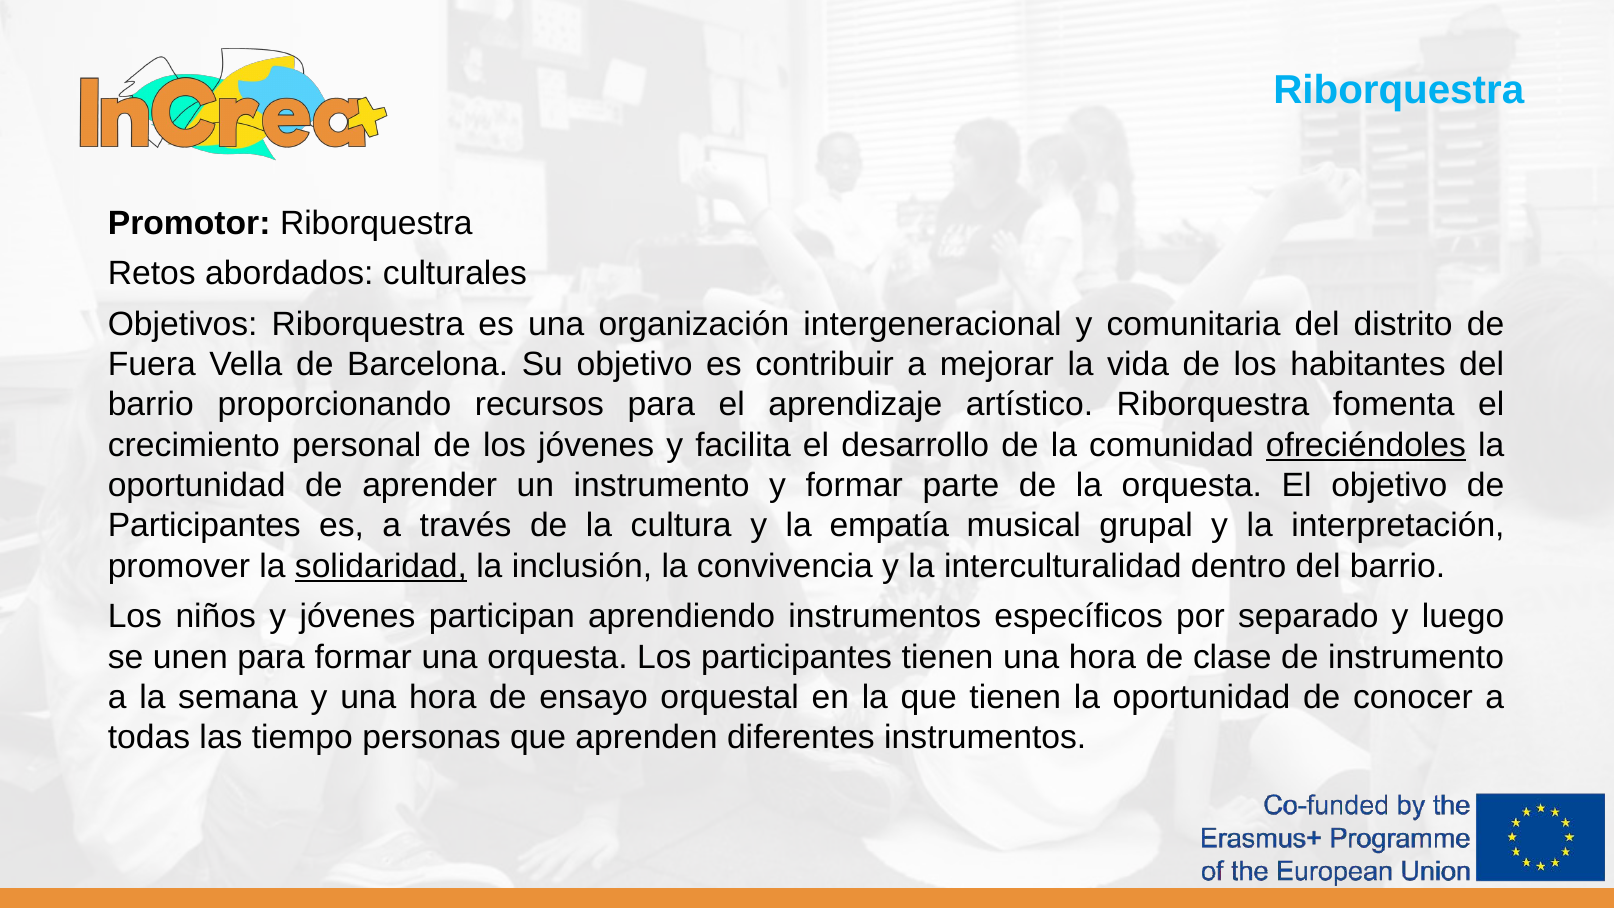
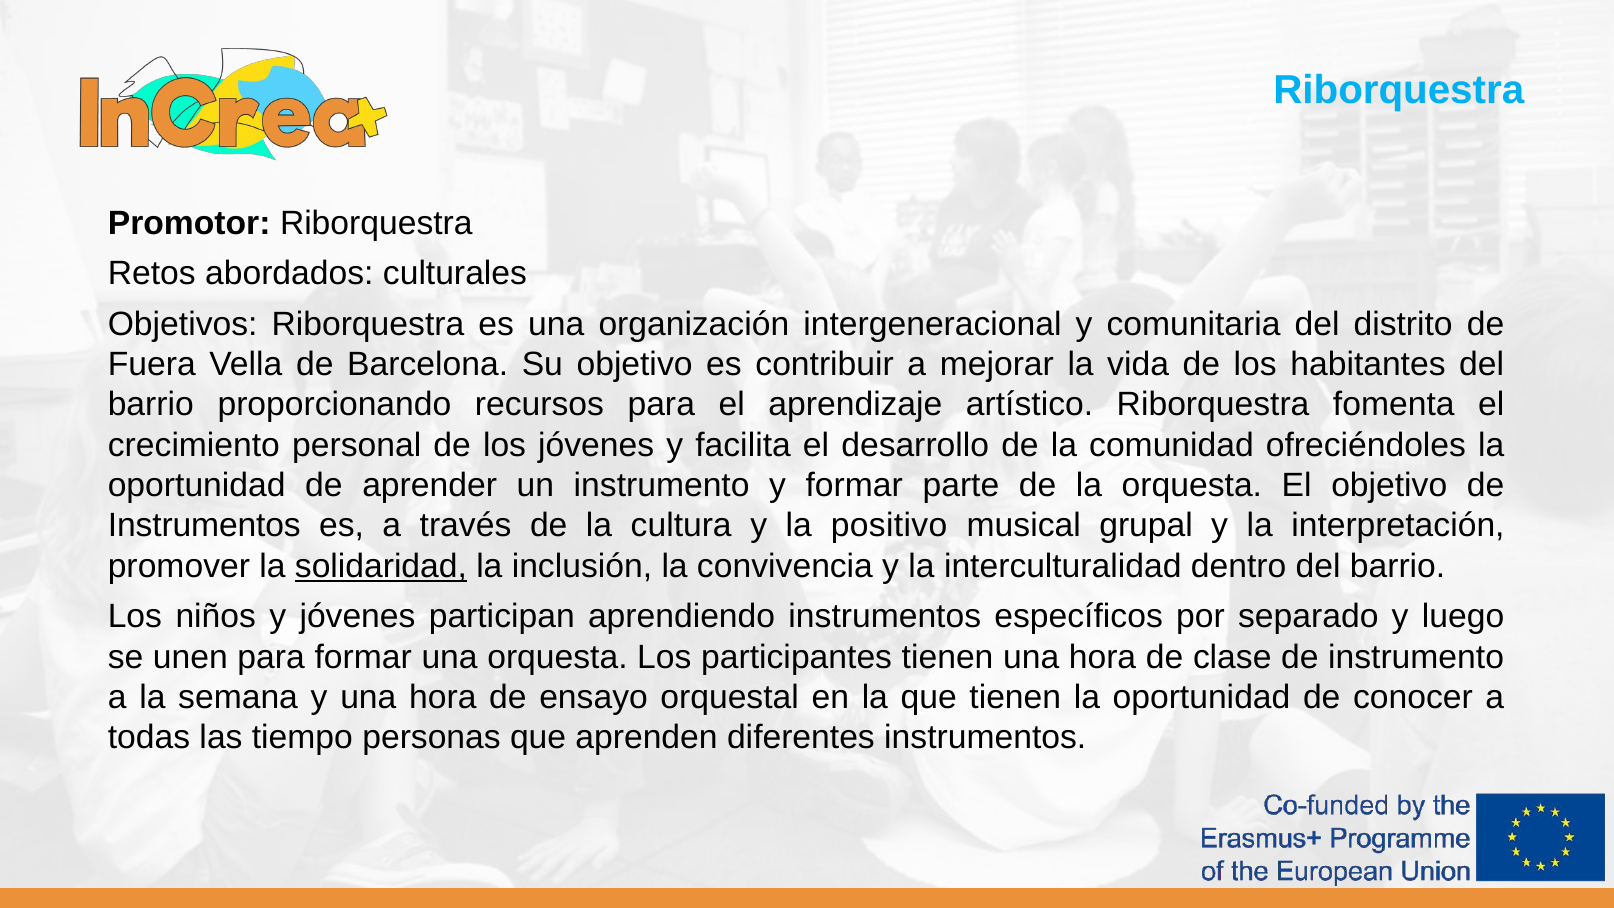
ofreciéndoles underline: present -> none (1366, 445)
Participantes: Participantes -> Instrumentos (204, 526)
empatía: empatía -> positivo (889, 526)
